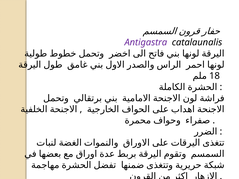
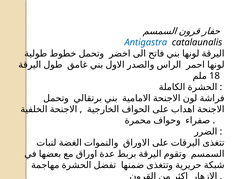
Antigastra colour: purple -> blue (146, 42)
